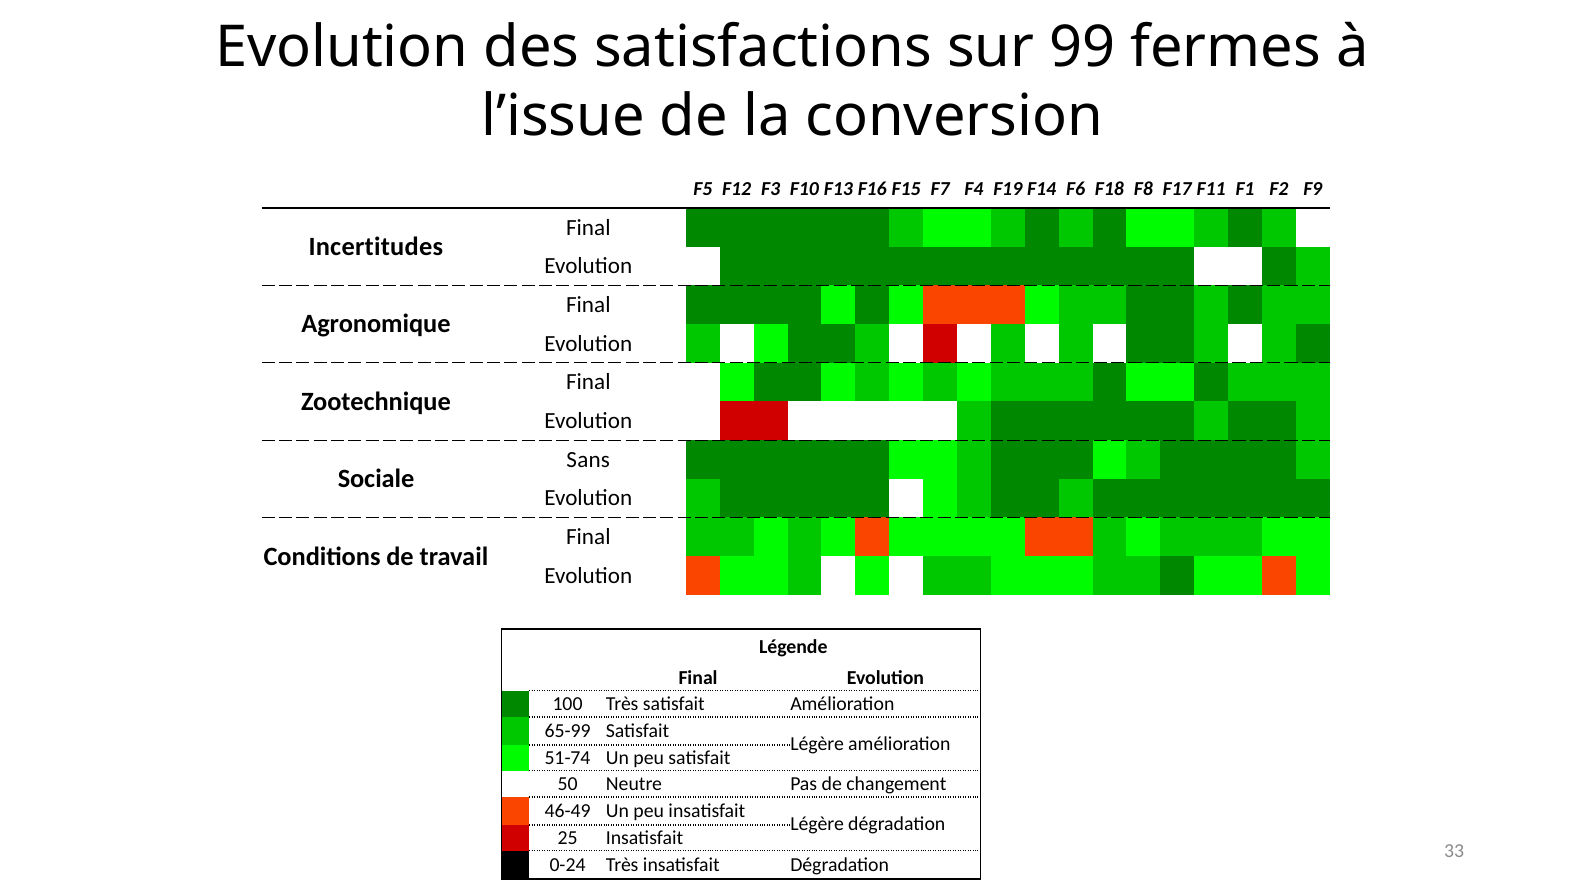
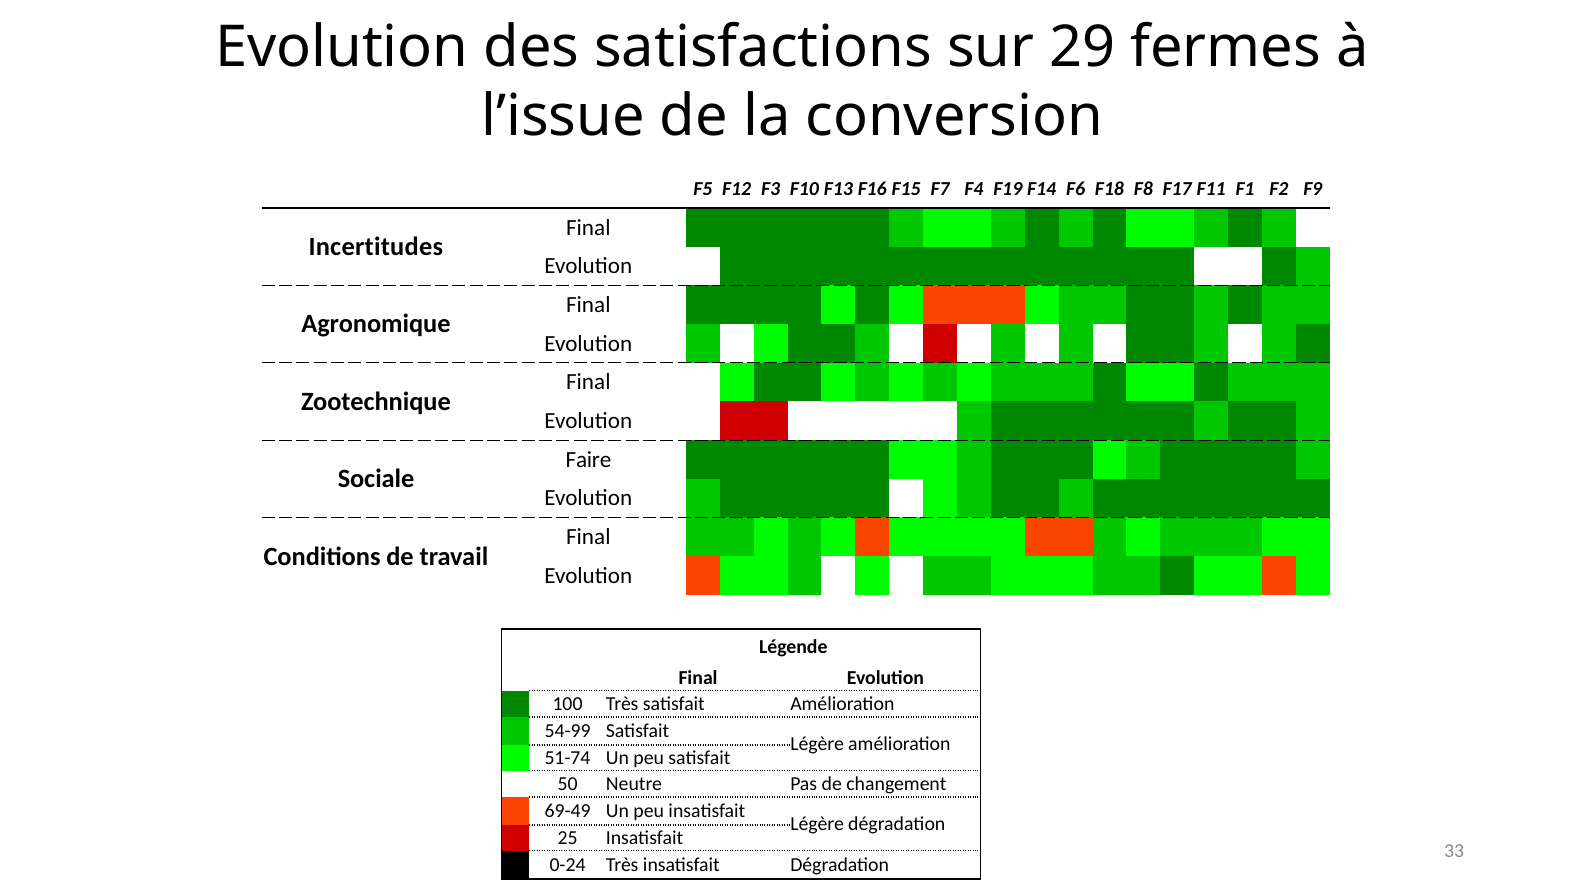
99: 99 -> 29 (1082, 47)
Sans: Sans -> Faire (588, 460)
65-99: 65-99 -> 54-99 (568, 732)
46-49: 46-49 -> 69-49 (568, 812)
